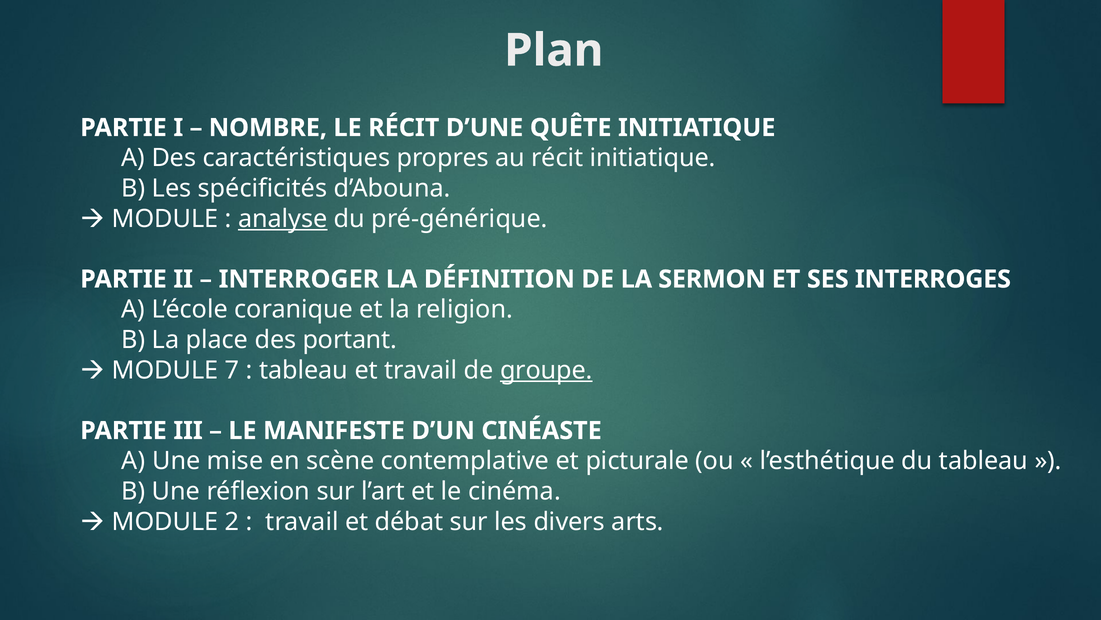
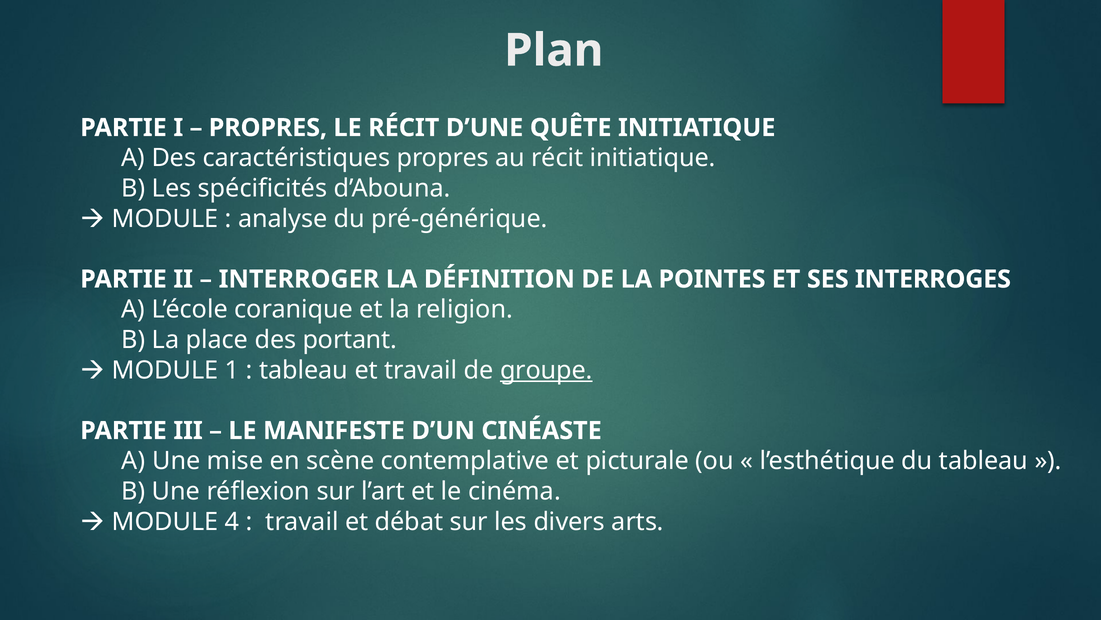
NOMBRE: NOMBRE -> PROPRES (268, 128)
analyse underline: present -> none (283, 218)
SERMON: SERMON -> POINTES (712, 279)
7: 7 -> 1 (232, 370)
2: 2 -> 4 (232, 521)
